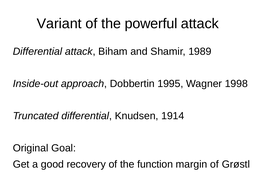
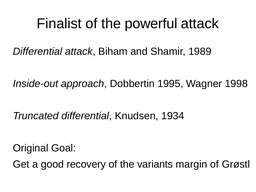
Variant: Variant -> Finalist (59, 24)
1914: 1914 -> 1934 (173, 116)
function: function -> variants (155, 164)
